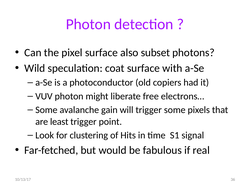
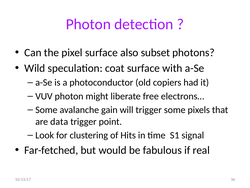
least: least -> data (59, 121)
